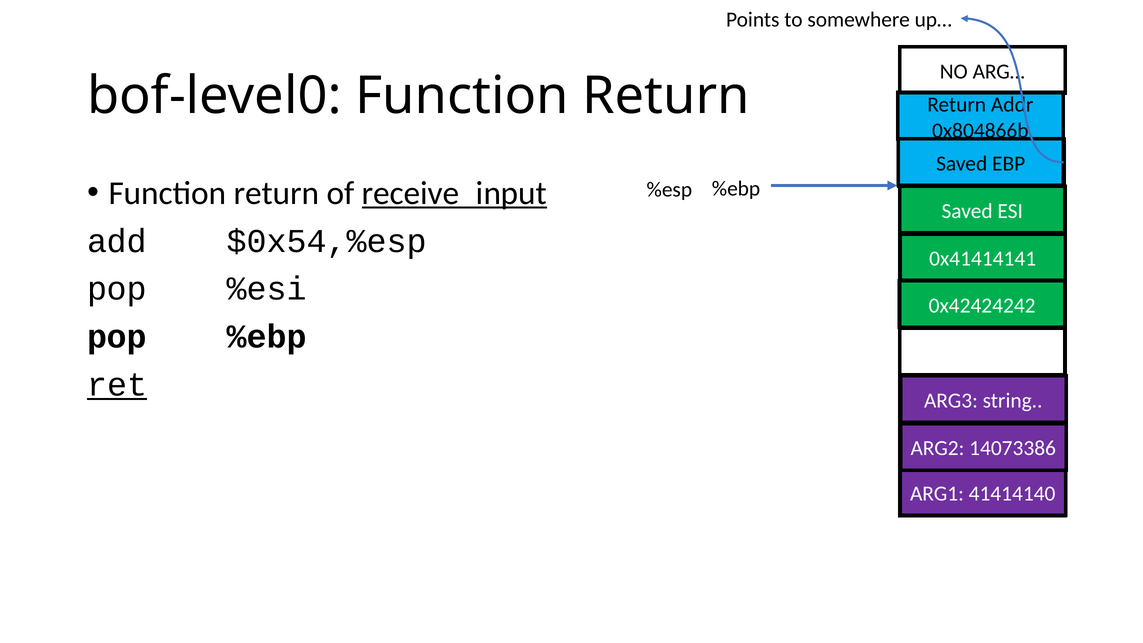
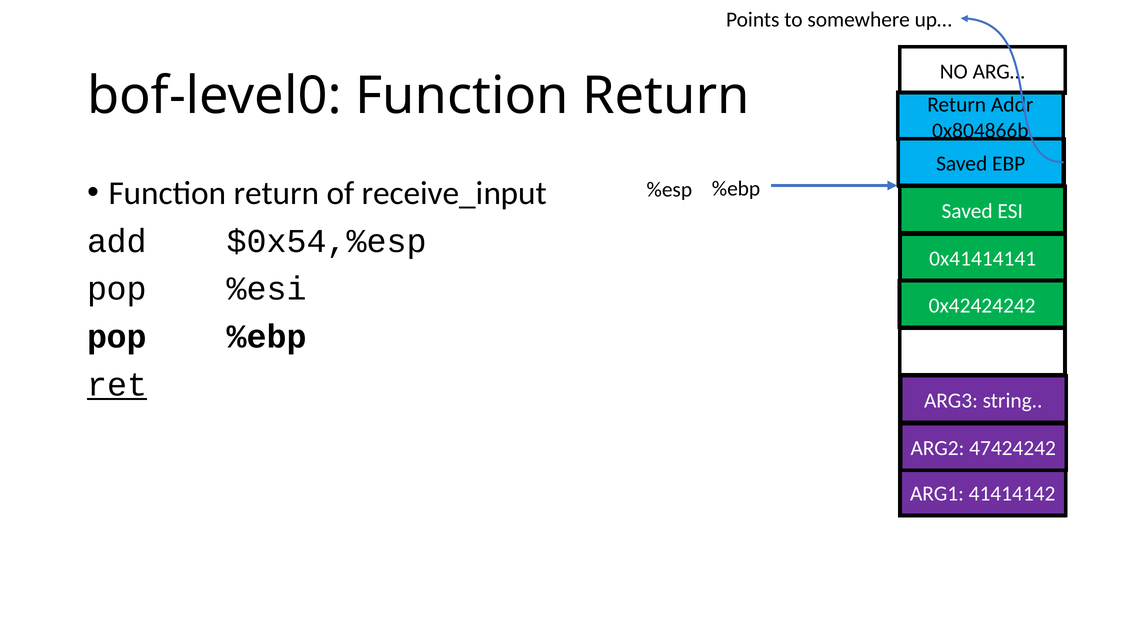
receive_input underline: present -> none (454, 193)
14073386: 14073386 -> 47424242 (1013, 448)
41414140: 41414140 -> 41414142 (1012, 494)
